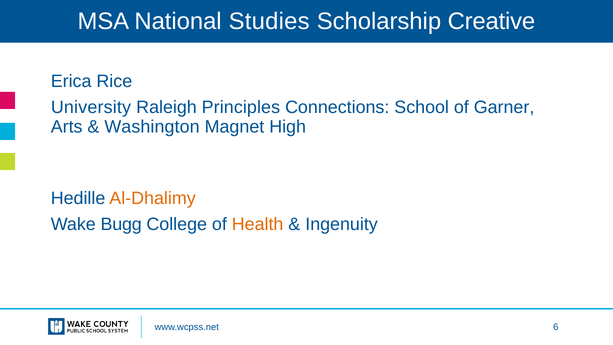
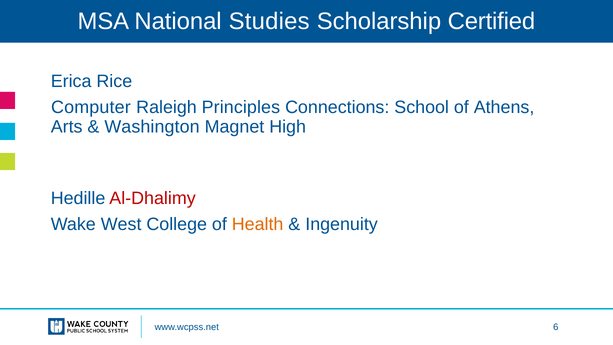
Creative: Creative -> Certified (491, 21)
University: University -> Computer (91, 107)
Garner: Garner -> Athens (504, 107)
Al-Dhalimy colour: orange -> red (153, 198)
Bugg: Bugg -> West (121, 224)
